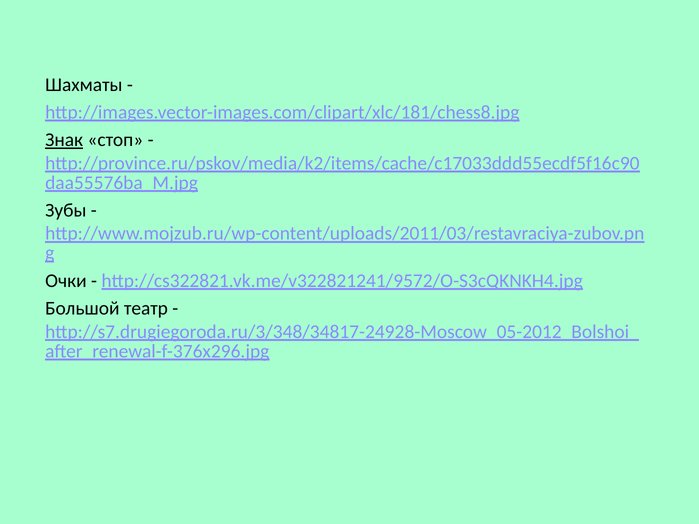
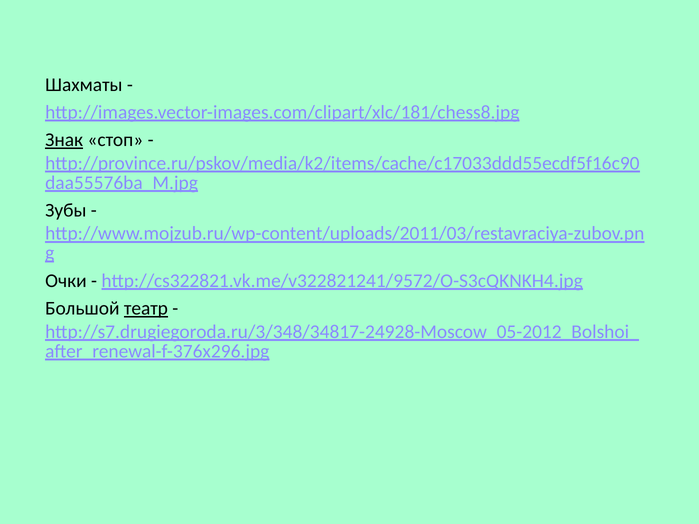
театр underline: none -> present (146, 308)
